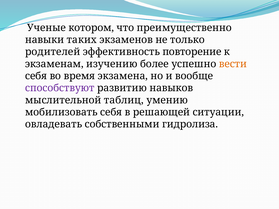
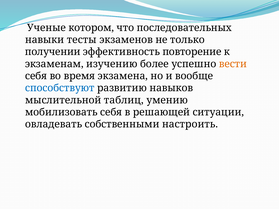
преимущественно: преимущественно -> последовательных (184, 28)
таких: таких -> тесты (82, 40)
родителей: родителей -> получении (53, 52)
способствуют colour: purple -> blue (60, 88)
гидролиза: гидролиза -> настроить (190, 124)
